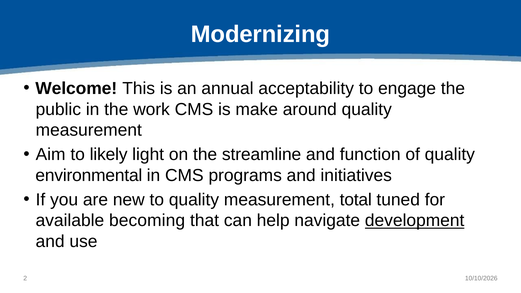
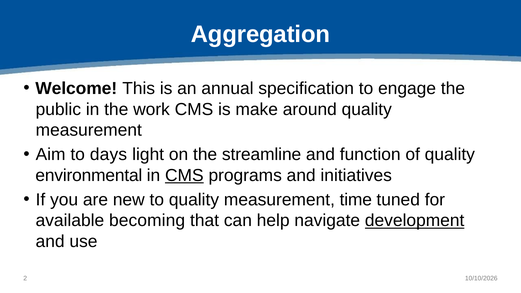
Modernizing: Modernizing -> Aggregation (260, 34)
acceptability: acceptability -> specification (306, 88)
likely: likely -> days (108, 155)
CMS underline: none -> present (184, 175)
total: total -> time (356, 200)
